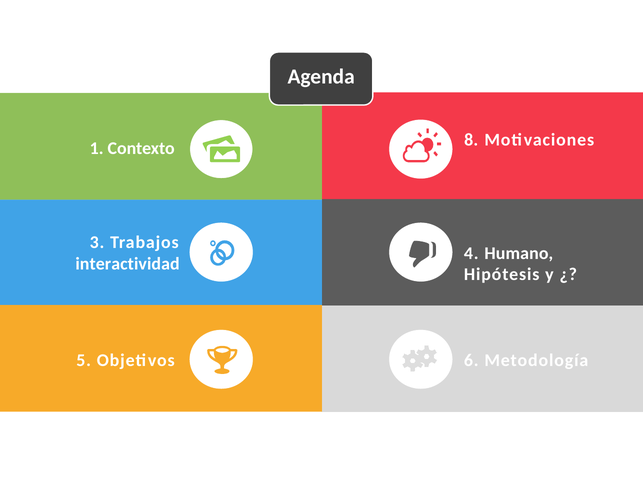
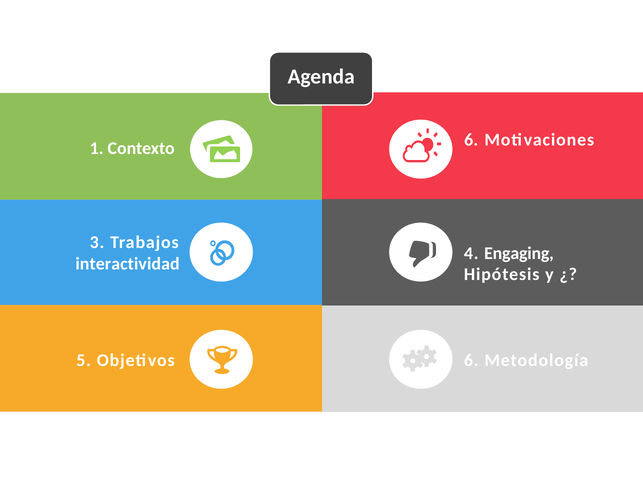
Contexto 8: 8 -> 6 (471, 140)
Humano: Humano -> Engaging (519, 253)
